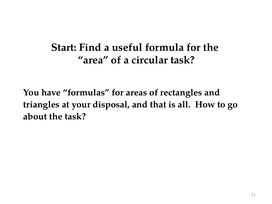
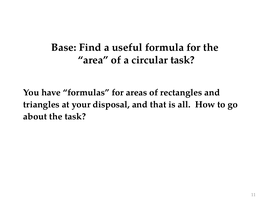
Start: Start -> Base (64, 47)
